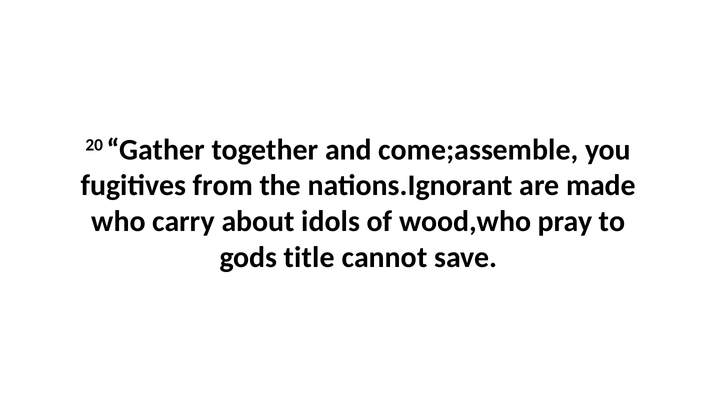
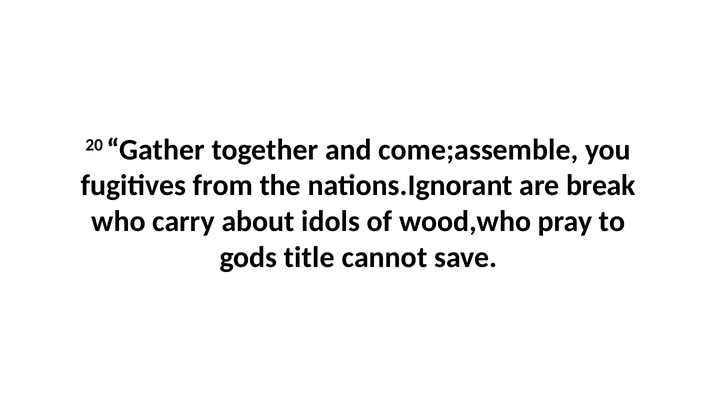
made: made -> break (601, 186)
